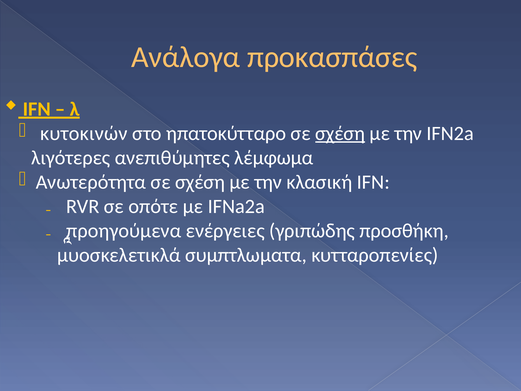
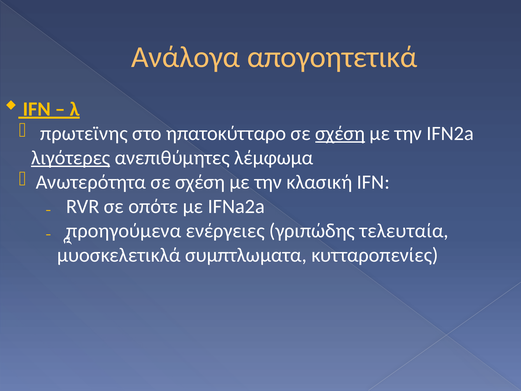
προκασπάσες: προκασπάσες -> απογοητετικά (332, 57)
κυτοκινών: κυτοκινών -> πρωτεϊνης (84, 133)
λιγότερες underline: none -> present (71, 158)
προσθήκη: προσθήκη -> τελευταία (404, 231)
